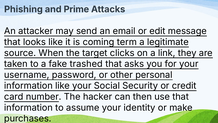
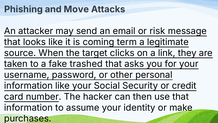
Prime: Prime -> Move (76, 9)
edit: edit -> risk (157, 31)
